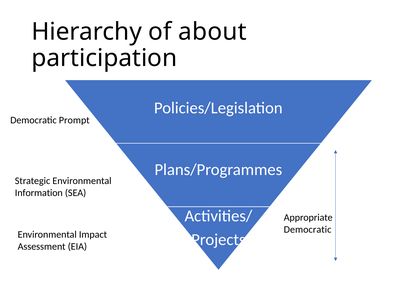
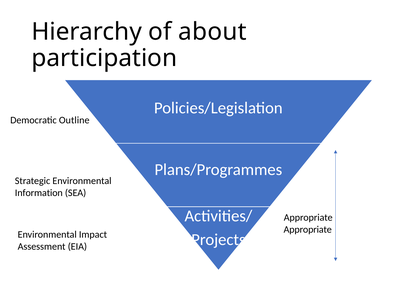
Prompt: Prompt -> Outline (74, 120)
Democratic: Democratic -> Appropriate (308, 229)
